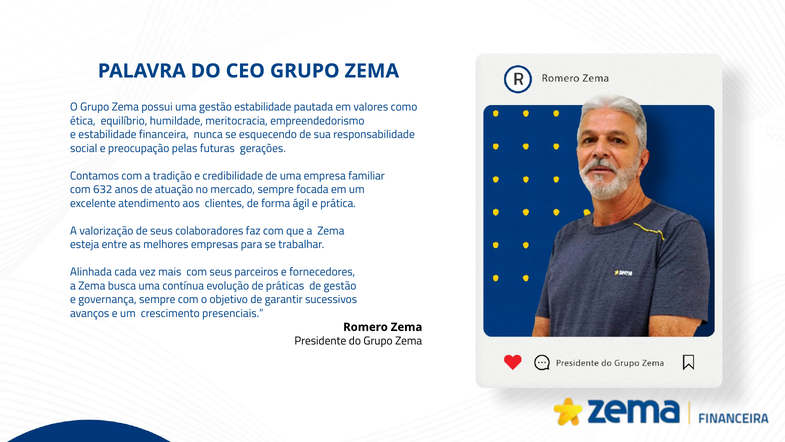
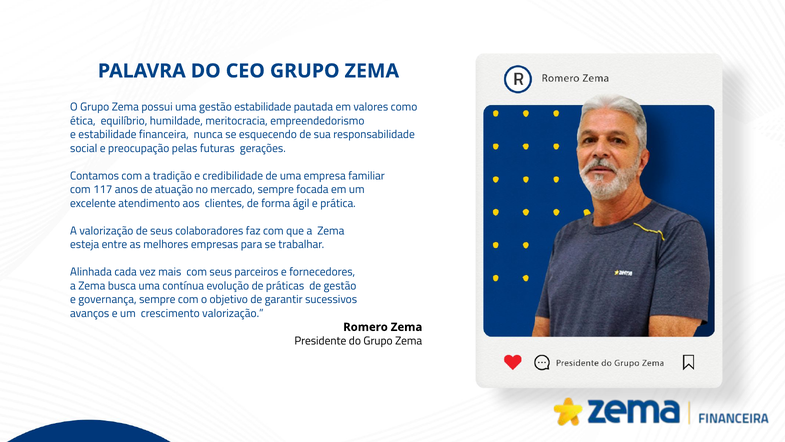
632: 632 -> 117 (103, 189)
crescimento presenciais: presenciais -> valorização (233, 313)
